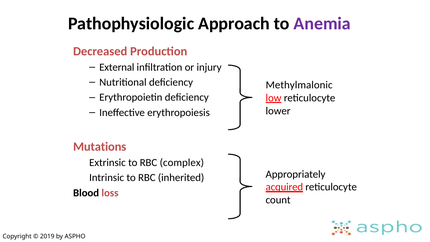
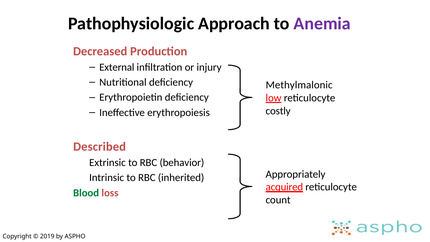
lower: lower -> costly (278, 111)
Mutations: Mutations -> Described (100, 147)
complex: complex -> behavior (182, 163)
Blood colour: black -> green (86, 193)
